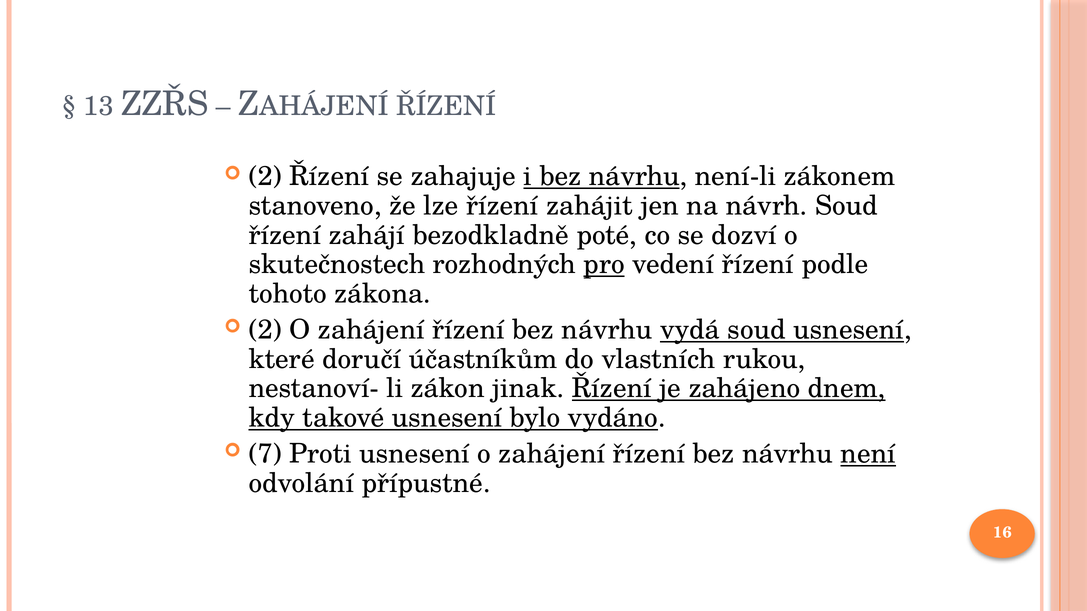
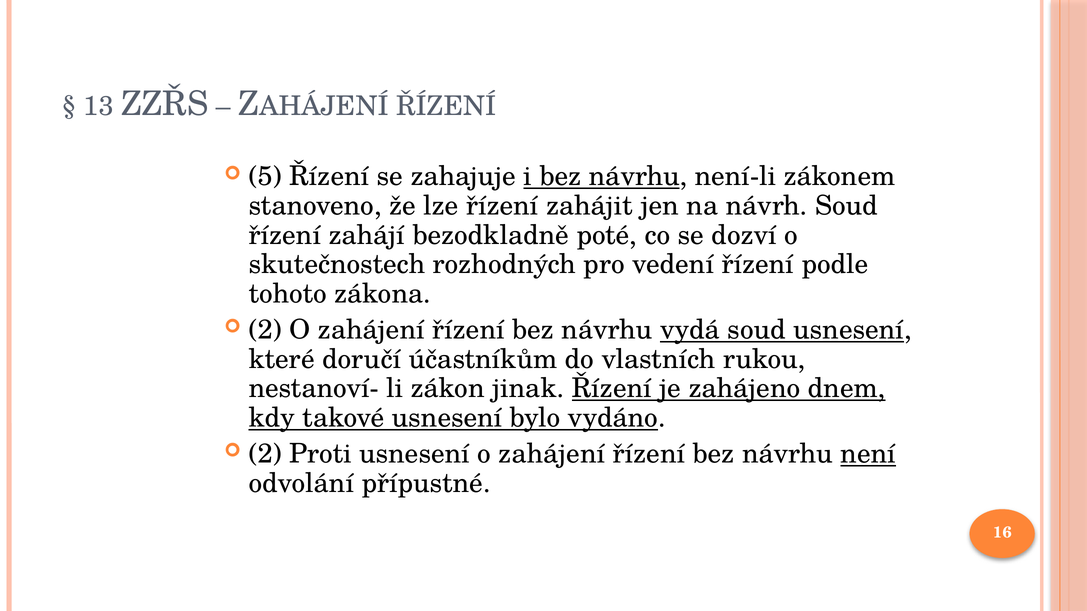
2: 2 -> 5 (265, 177)
pro underline: present -> none (604, 265)
7: 7 -> 2 (265, 454)
